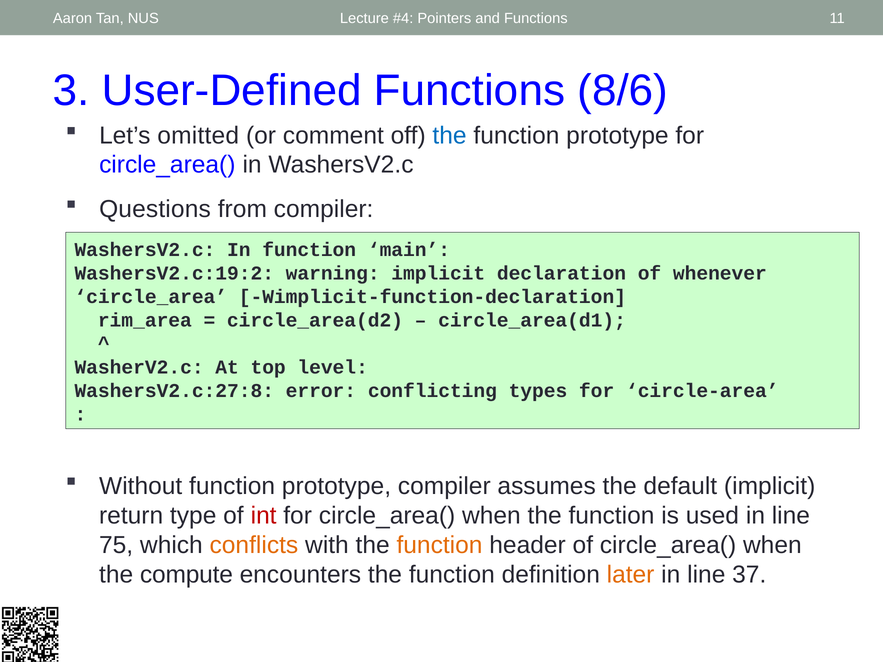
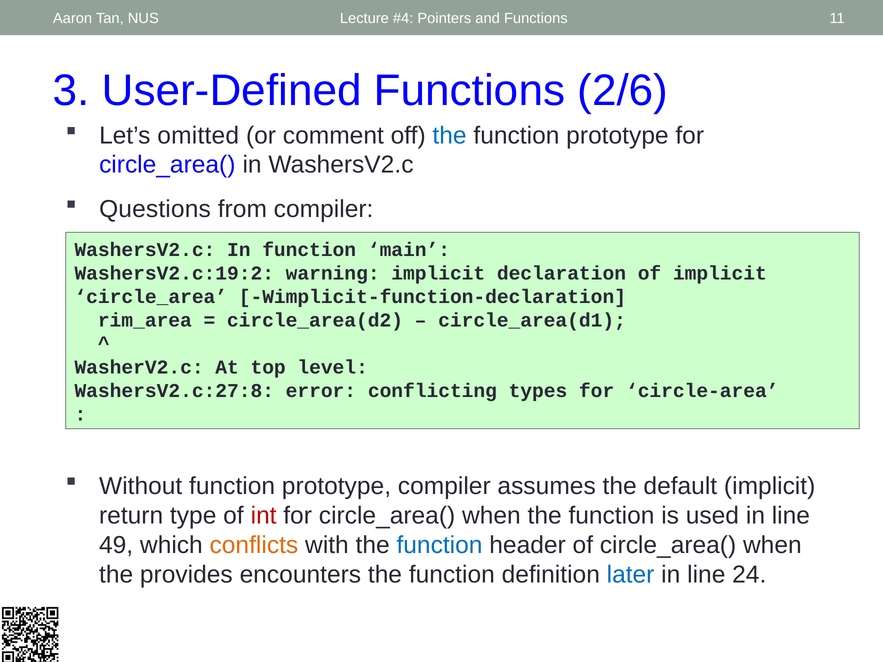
8/6: 8/6 -> 2/6 (623, 91)
of whenever: whenever -> implicit (720, 273)
75: 75 -> 49 (116, 545)
function colour: orange -> blue (440, 545)
compute: compute -> provides (186, 575)
later colour: orange -> blue (631, 575)
37: 37 -> 24 (749, 575)
